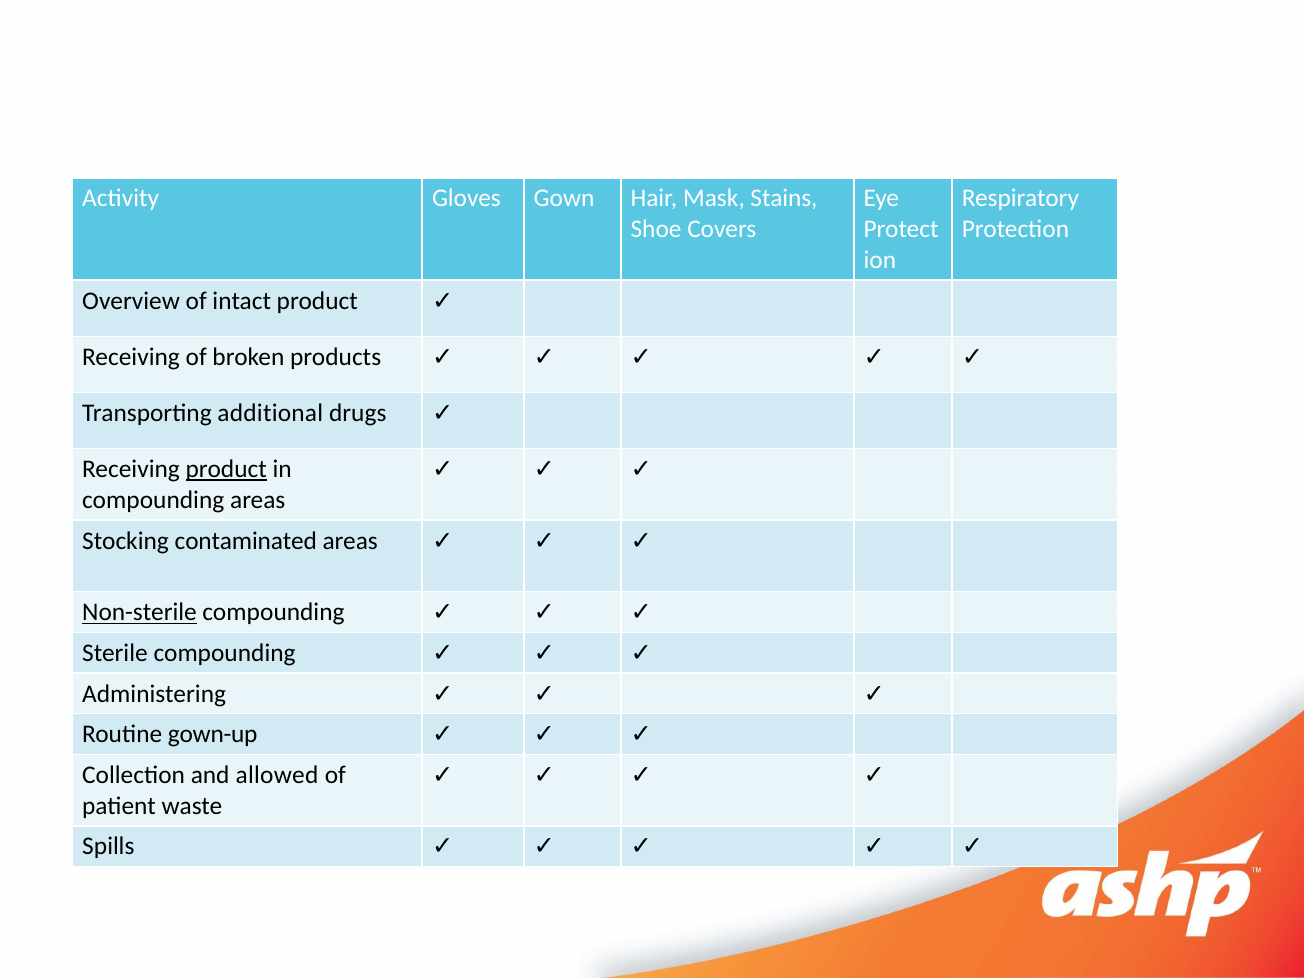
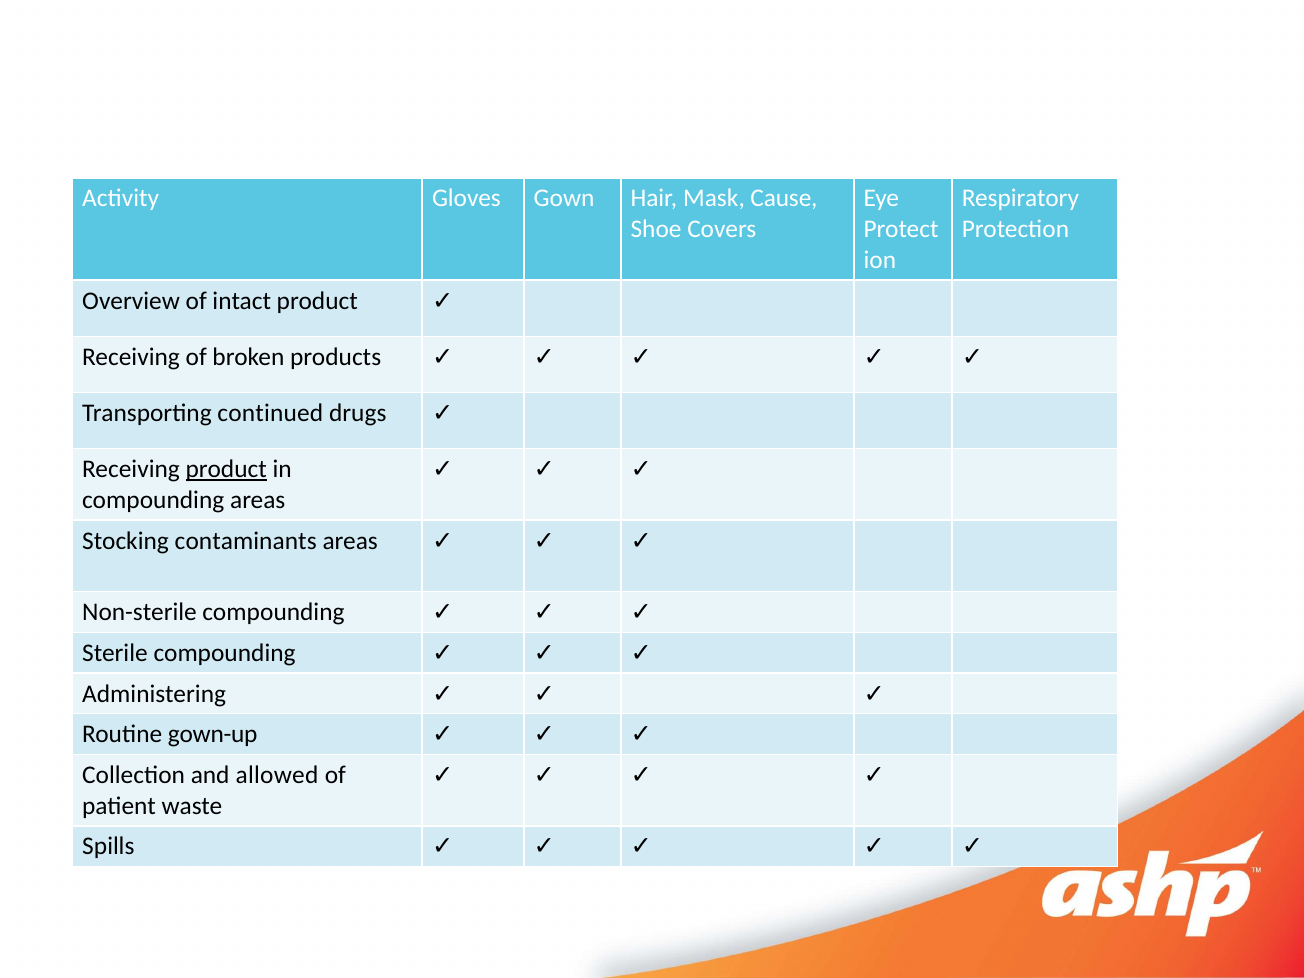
Stains: Stains -> Cause (784, 198)
additional: additional -> continued (270, 413)
contaminated: contaminated -> contaminants (246, 541)
Non-sterile underline: present -> none (139, 612)
